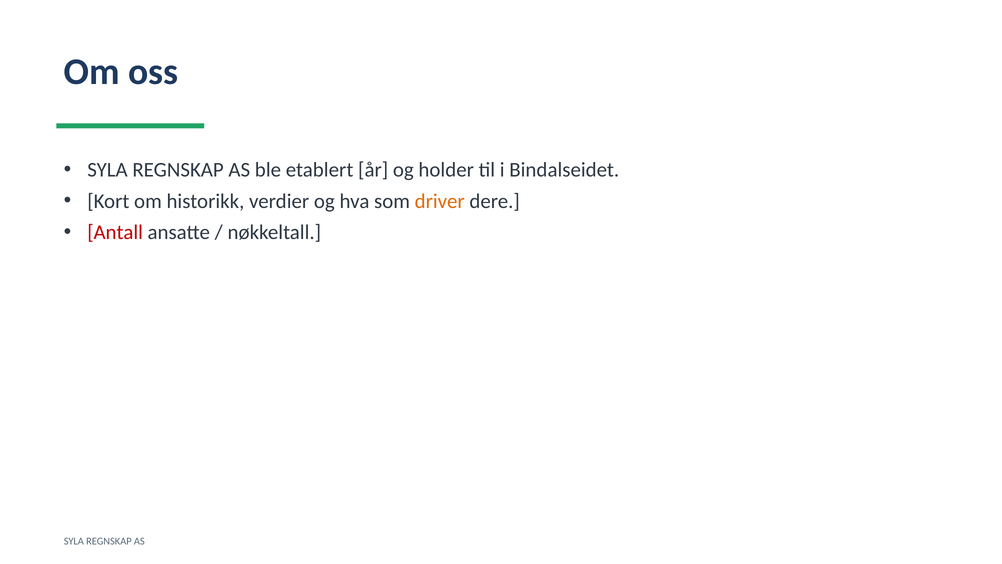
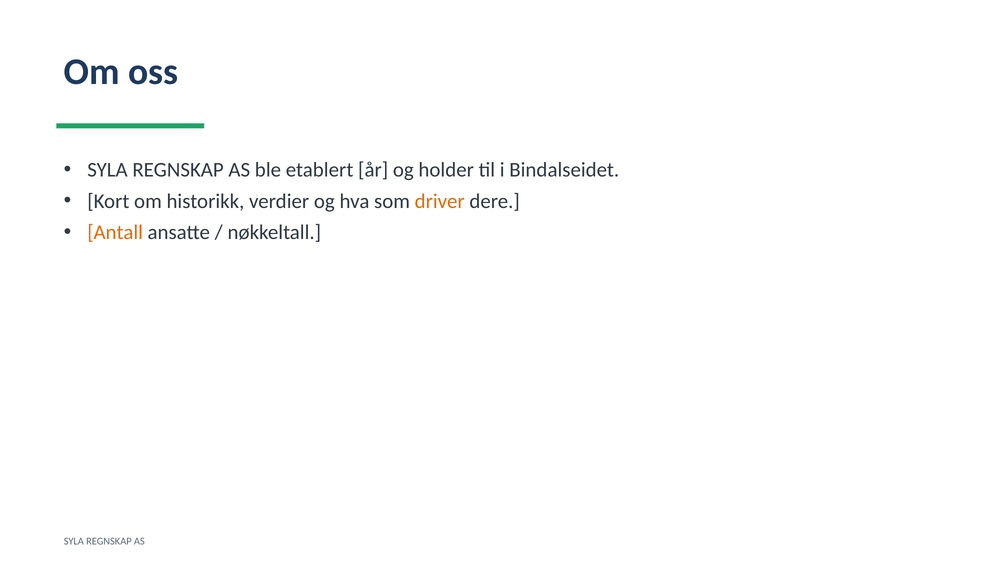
Antall colour: red -> orange (115, 232)
